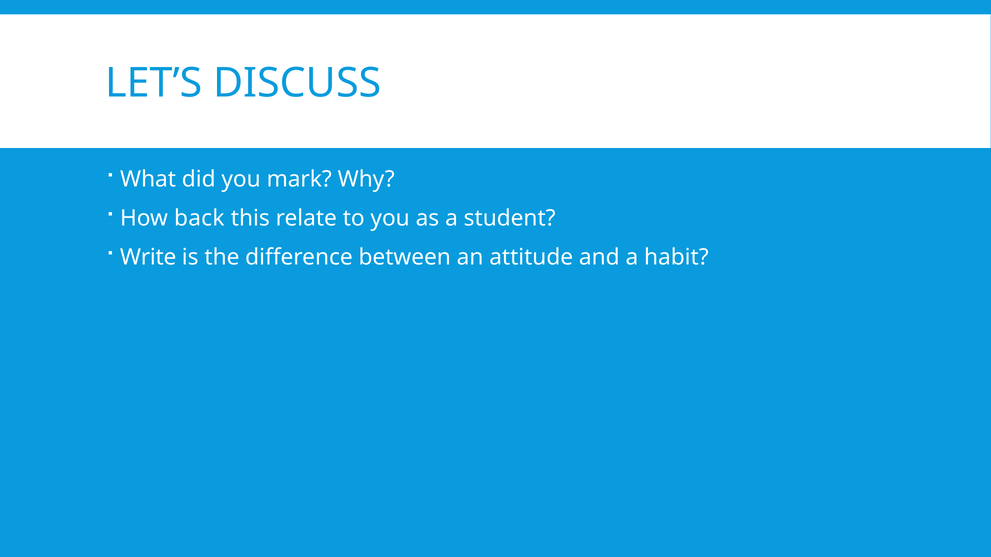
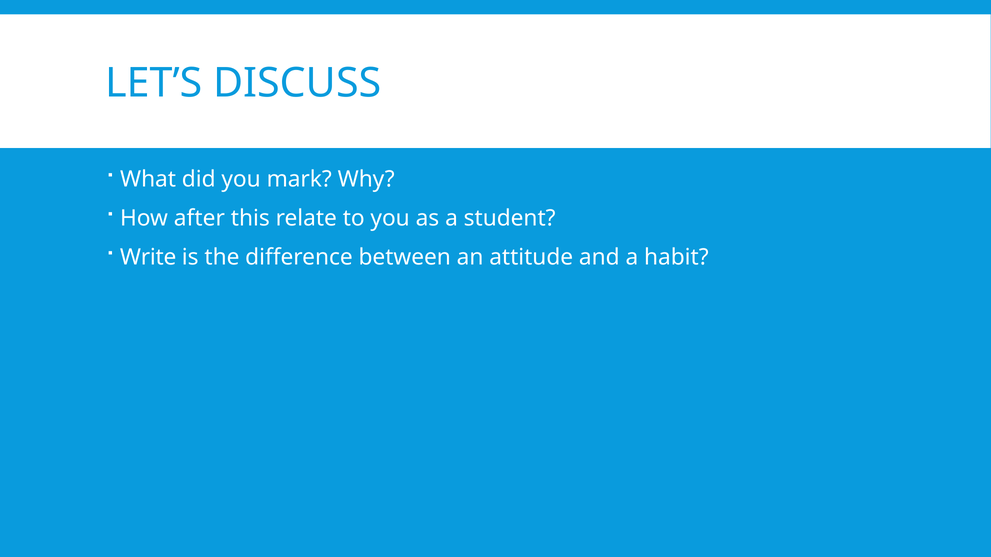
back: back -> after (199, 218)
